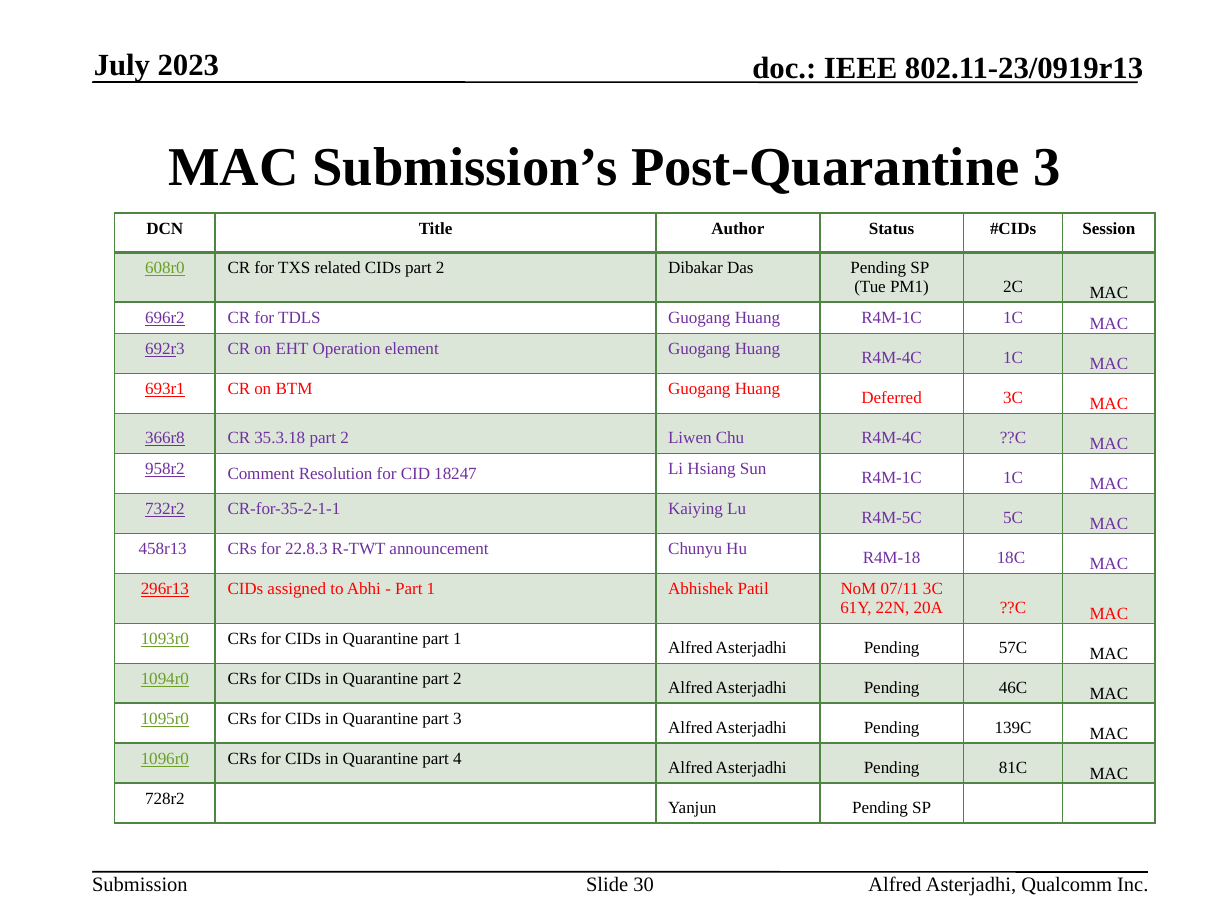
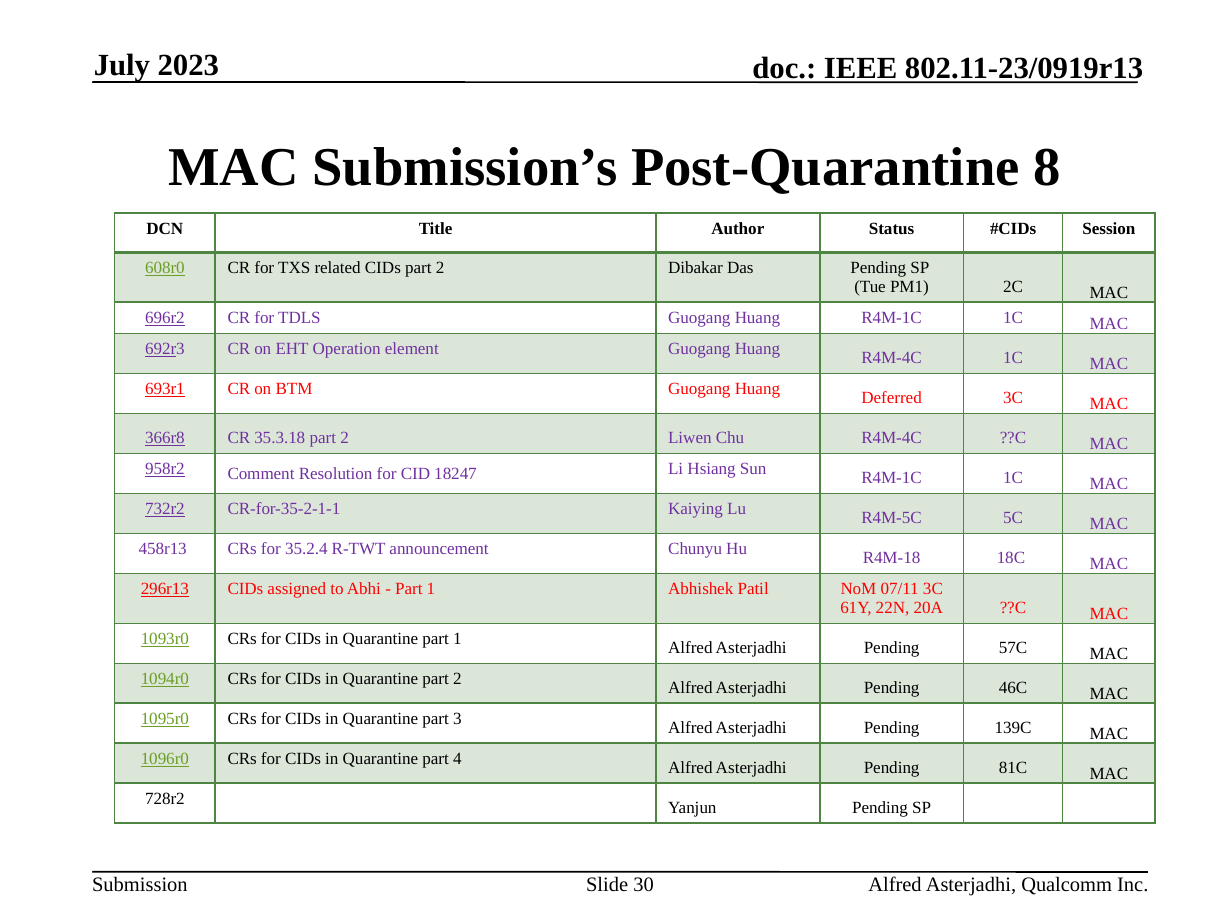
Post-Quarantine 3: 3 -> 8 (1047, 168)
22.8.3: 22.8.3 -> 35.2.4 (306, 549)
